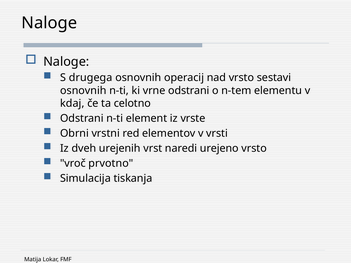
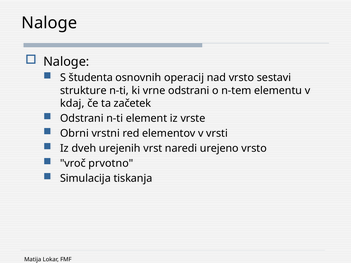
drugega: drugega -> študenta (91, 78)
osnovnih: osnovnih -> strukture (83, 91)
celotno: celotno -> začetek (132, 104)
